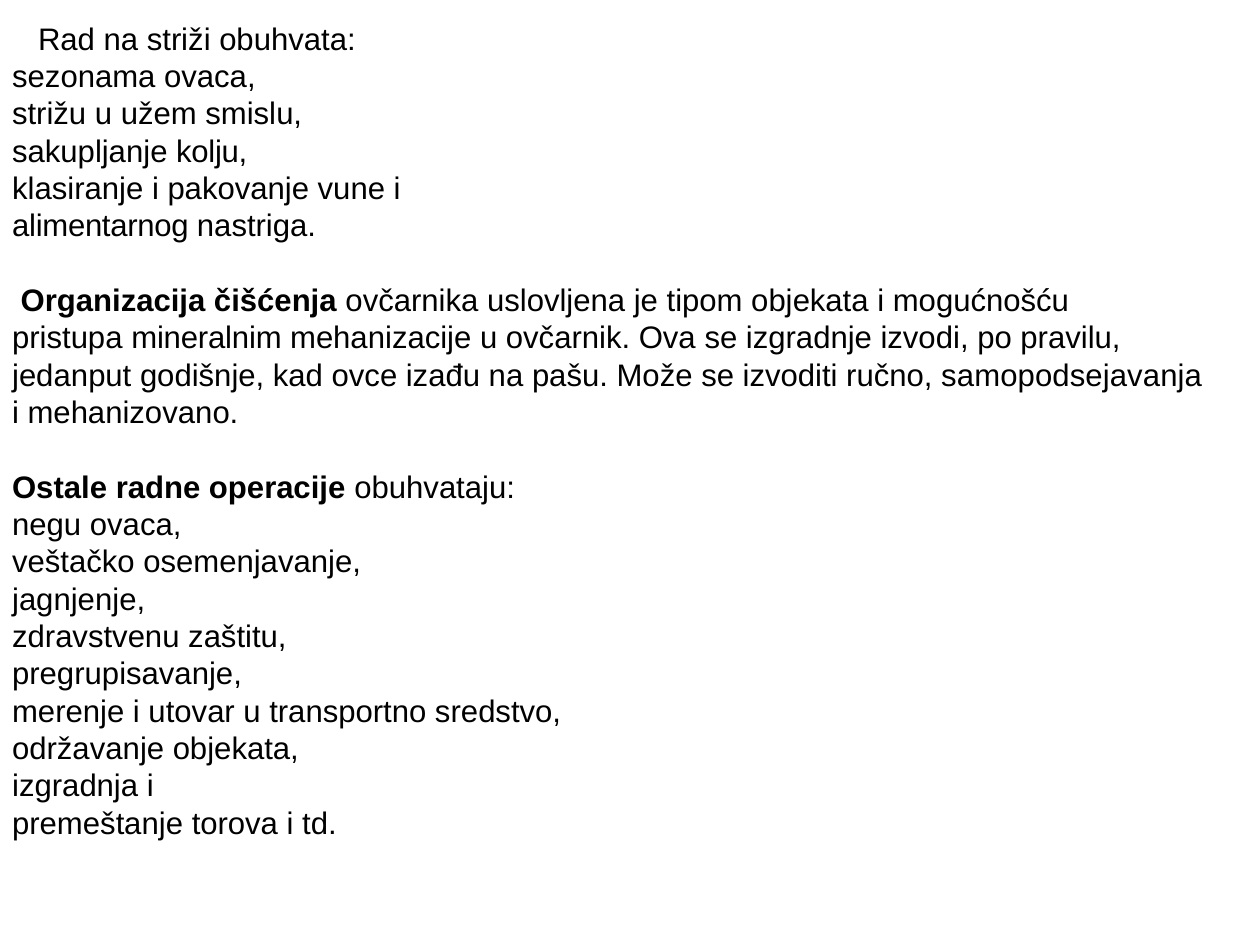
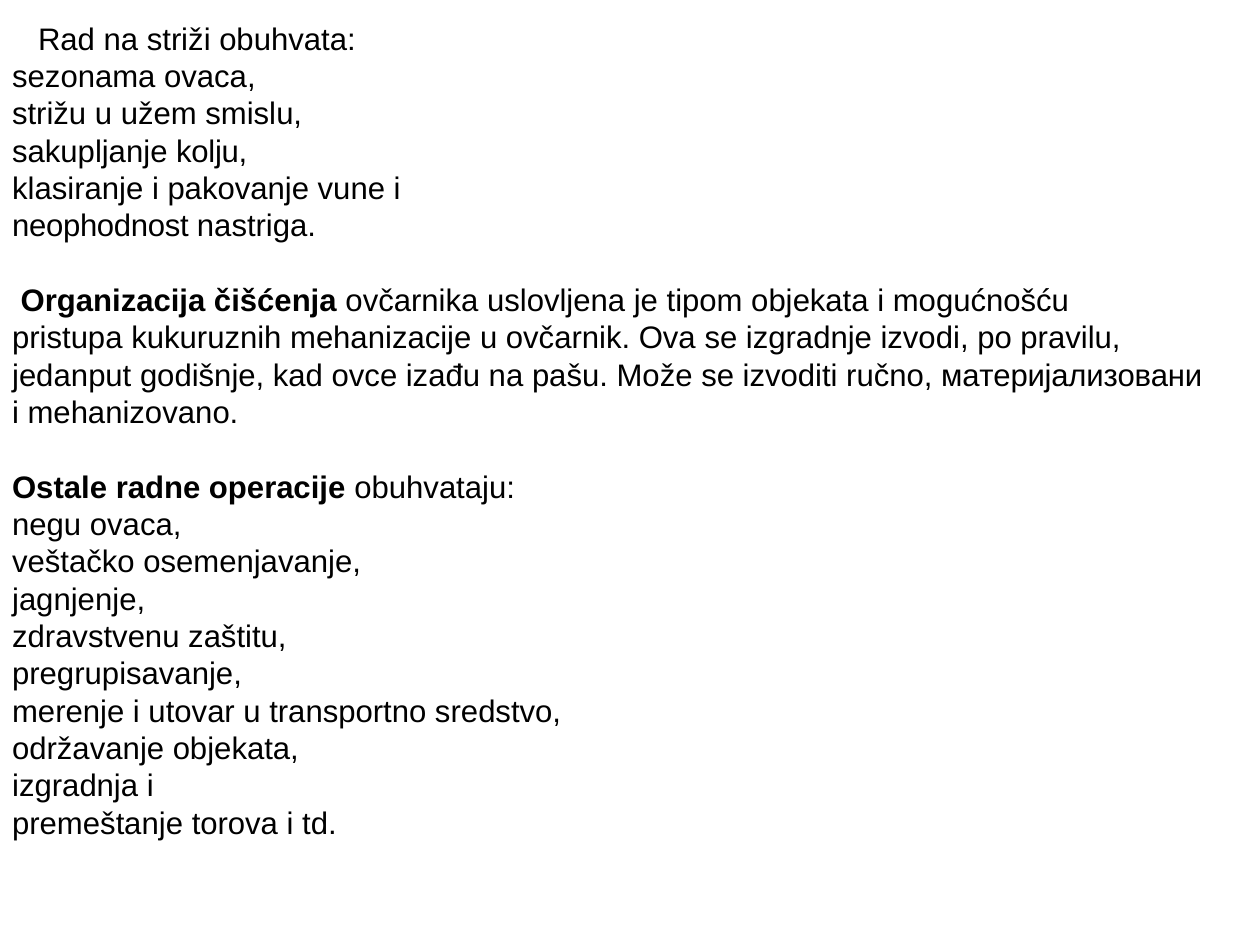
alimentarnog: alimentarnog -> neophodnost (100, 227)
mineralnim: mineralnim -> kukuruznih (206, 339)
samopodsejavanja: samopodsejavanja -> материјализовани (1072, 376)
